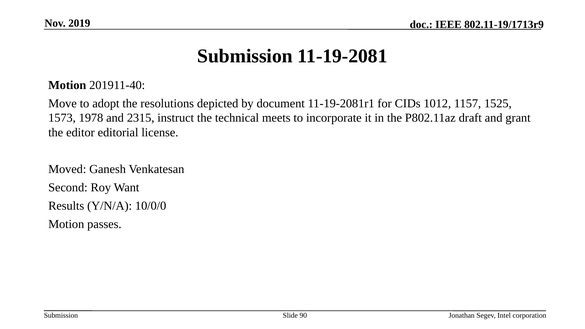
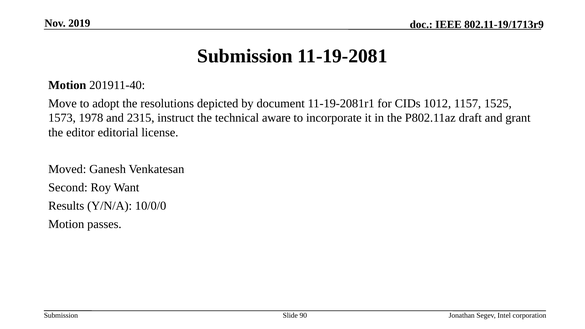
meets: meets -> aware (276, 118)
